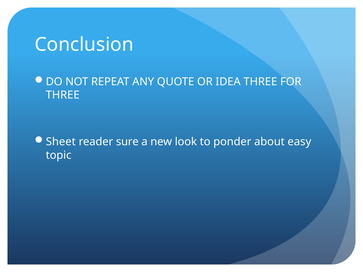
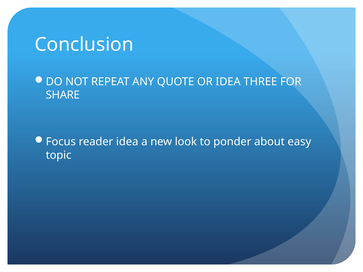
THREE: THREE -> SHARE (63, 95)
Sheet: Sheet -> Focus (61, 142)
reader sure: sure -> idea (127, 142)
